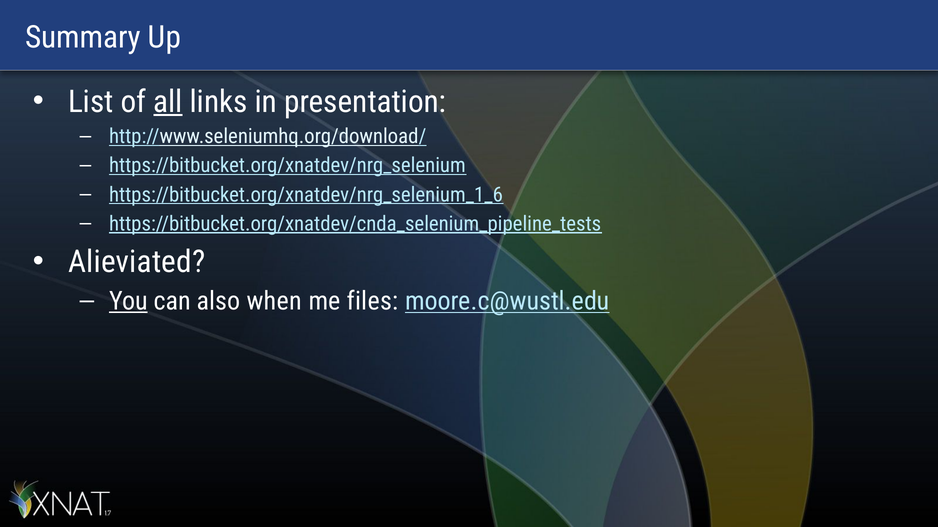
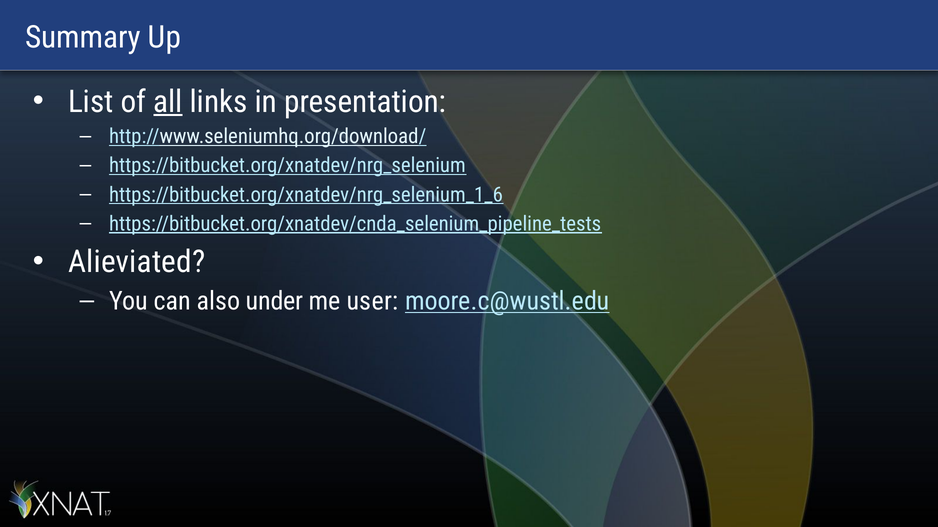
You underline: present -> none (128, 302)
when: when -> under (274, 302)
files: files -> user (372, 302)
